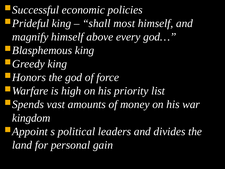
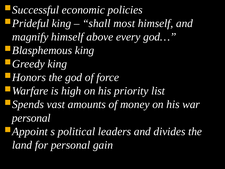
kingdom: kingdom -> personal (31, 118)
